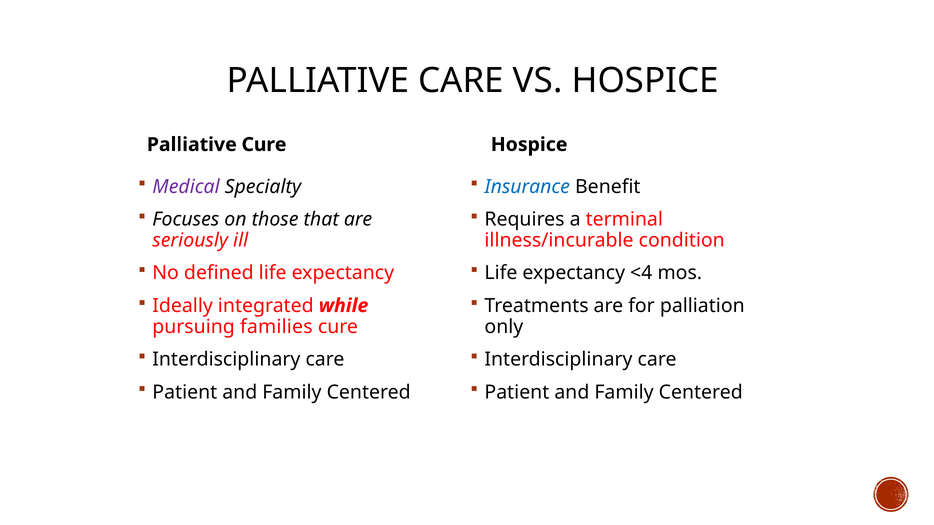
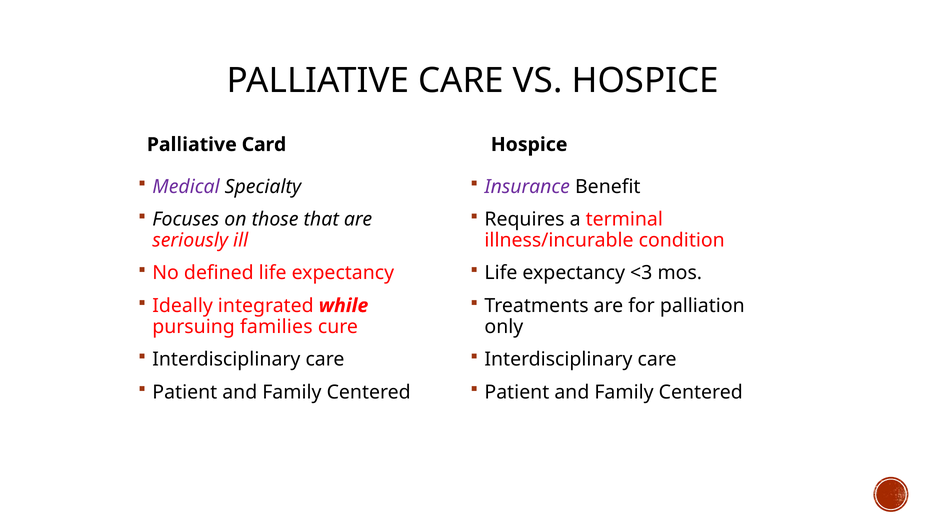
Palliative Cure: Cure -> Card (264, 145)
Insurance colour: blue -> purple (527, 187)
<4: <4 -> <3 (641, 273)
